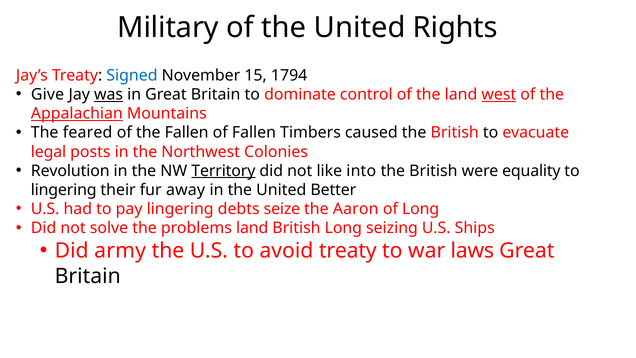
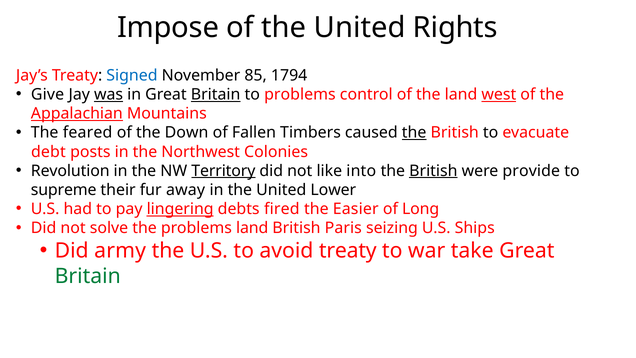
Military: Military -> Impose (168, 28)
15: 15 -> 85 (256, 75)
Britain underline: none -> present (216, 94)
to dominate: dominate -> problems (300, 94)
the Fallen: Fallen -> Down (187, 133)
the underline: none -> present (414, 133)
legal: legal -> debt (48, 152)
British underline: none -> present (433, 171)
equality: equality -> provide (531, 171)
lingering: lingering -> supreme (64, 190)
Better: Better -> Lower (333, 190)
lingering underline: none -> present (180, 209)
seize: seize -> fired (282, 209)
Aaron: Aaron -> Easier (356, 209)
British Long: Long -> Paris (343, 228)
laws: laws -> take (472, 251)
Britain colour: black -> green (88, 276)
